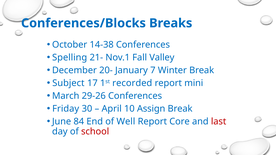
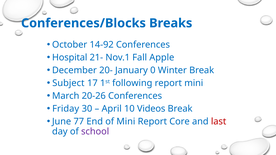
14-38: 14-38 -> 14-92 (102, 45)
Spelling: Spelling -> Hospital (70, 58)
Valley: Valley -> Apple (162, 58)
7: 7 -> 0 (153, 70)
recorded: recorded -> following (132, 83)
29-26: 29-26 -> 20-26 (94, 96)
Assign: Assign -> Videos (151, 109)
84: 84 -> 77 (79, 122)
of Well: Well -> Mini (126, 122)
school colour: red -> purple (95, 132)
